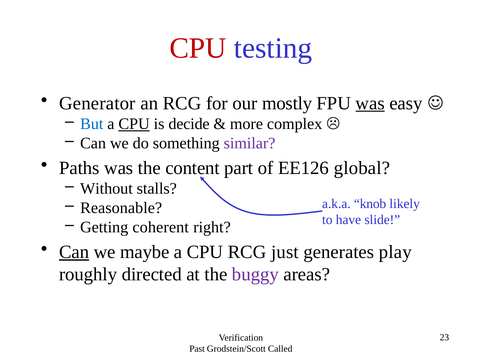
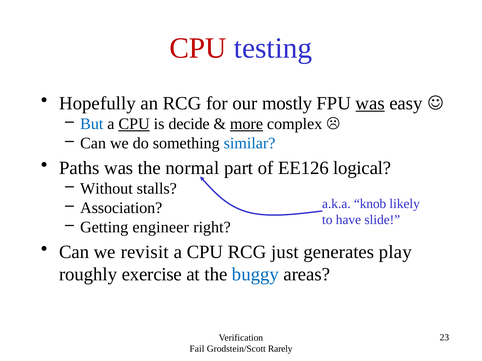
Generator: Generator -> Hopefully (97, 103)
more underline: none -> present (246, 124)
similar colour: purple -> blue (250, 143)
content: content -> normal (192, 168)
global: global -> logical (362, 168)
Reasonable: Reasonable -> Association (121, 208)
coherent: coherent -> engineer (161, 227)
Can underline: present -> none (74, 252)
maybe: maybe -> revisit (145, 252)
directed: directed -> exercise (152, 275)
buggy colour: purple -> blue (255, 275)
Past: Past -> Fail (197, 349)
Called: Called -> Rarely (280, 349)
